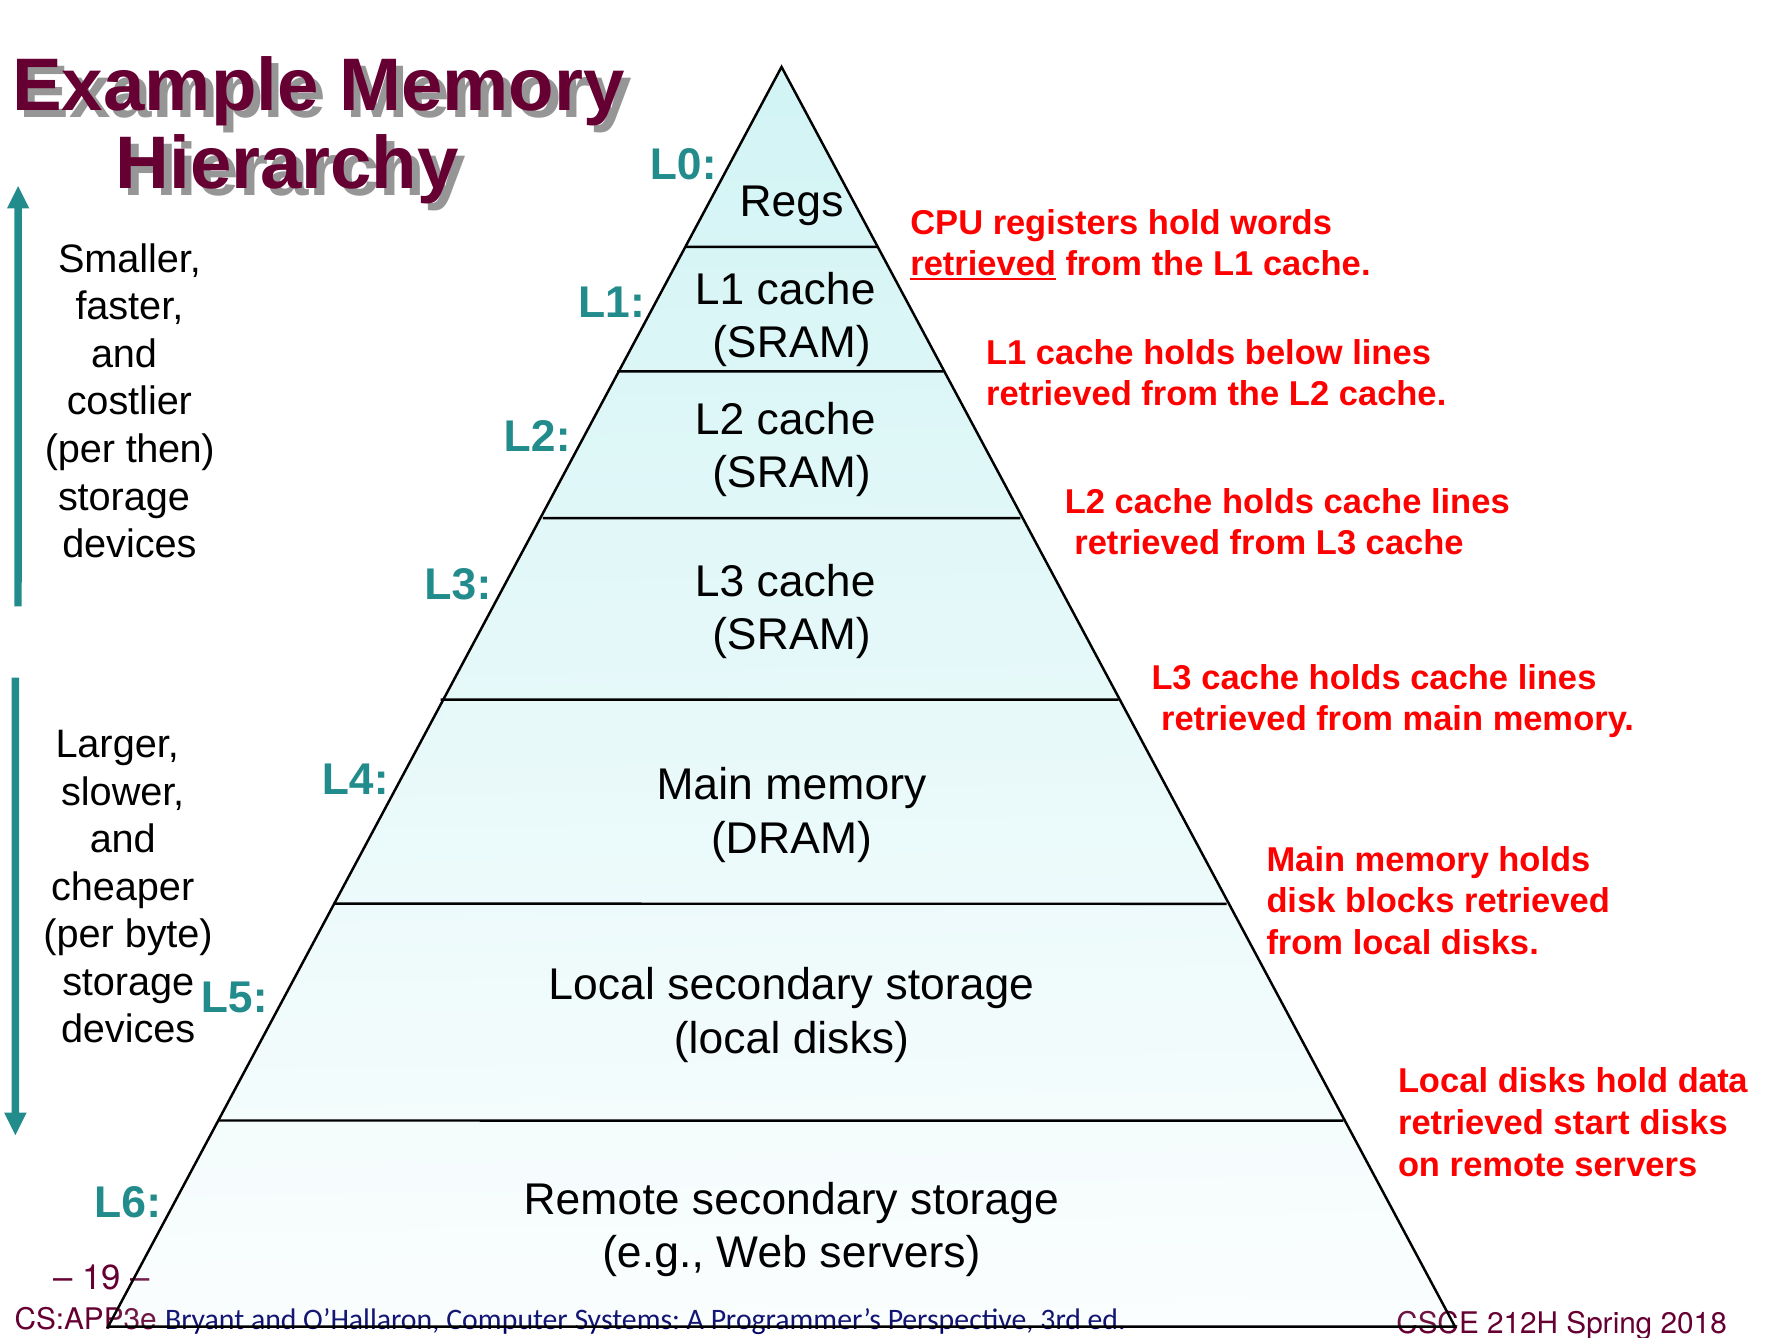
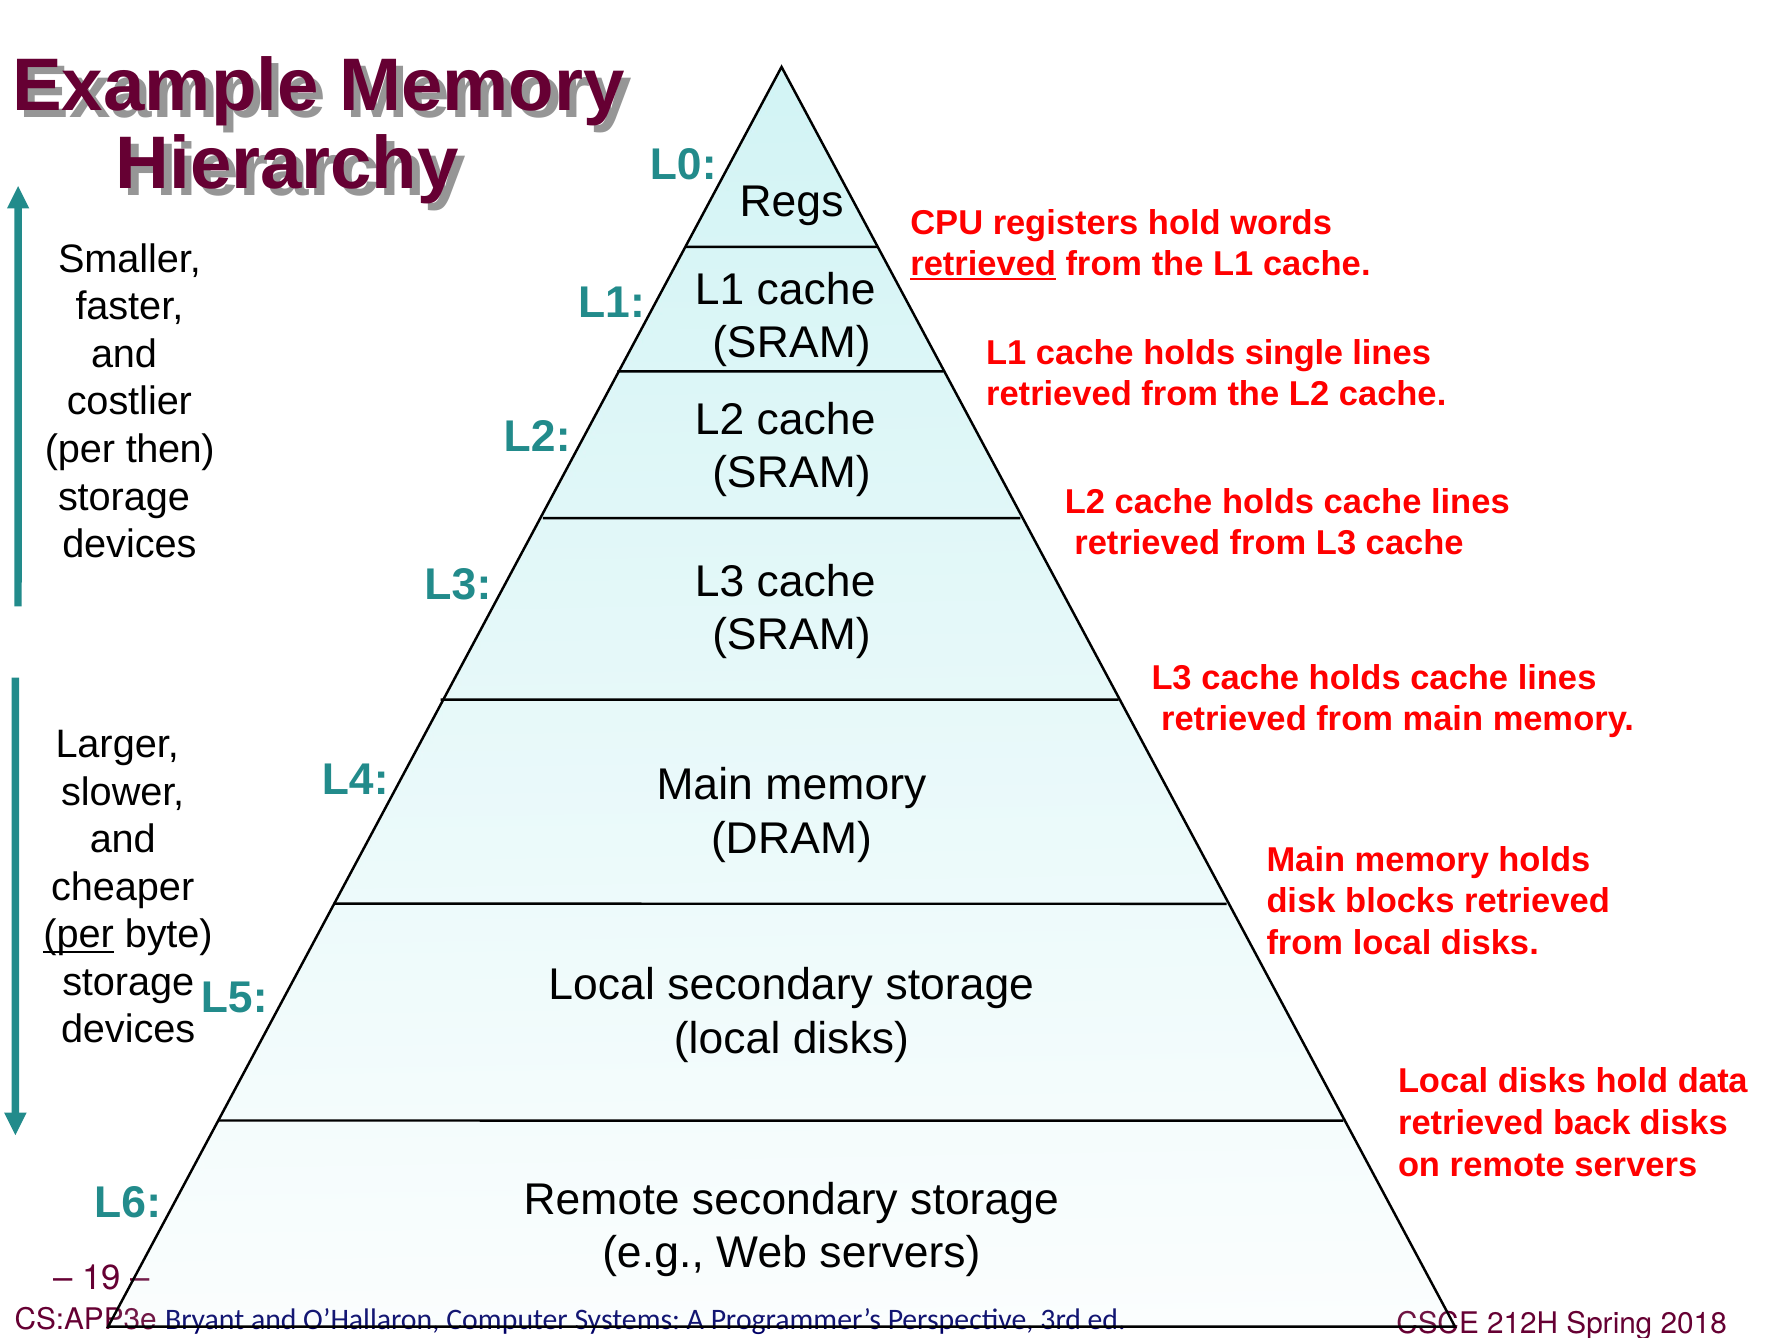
below: below -> single (1294, 353)
per underline: none -> present (79, 935)
start: start -> back (1592, 1123)
